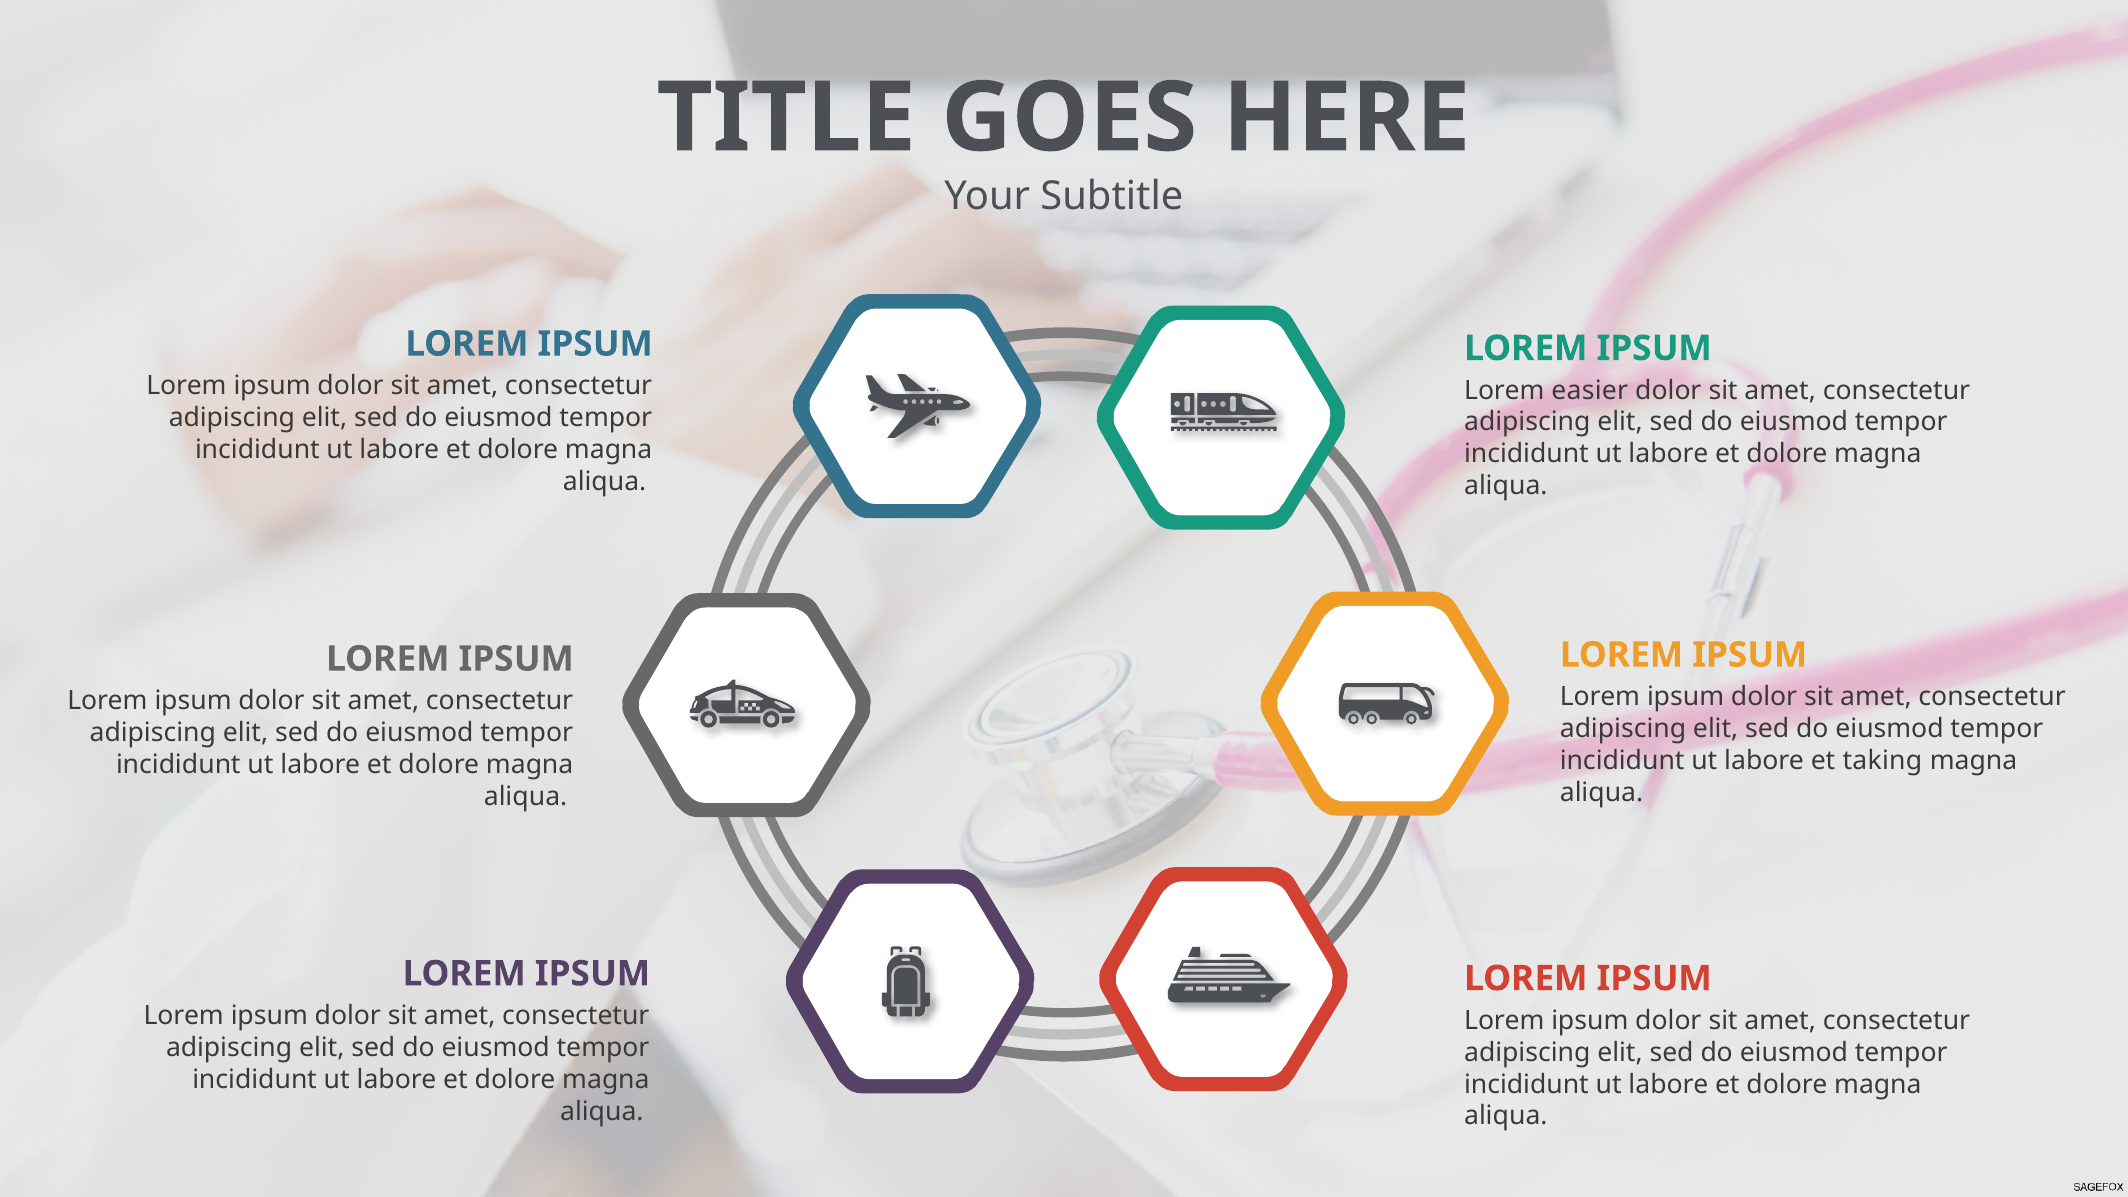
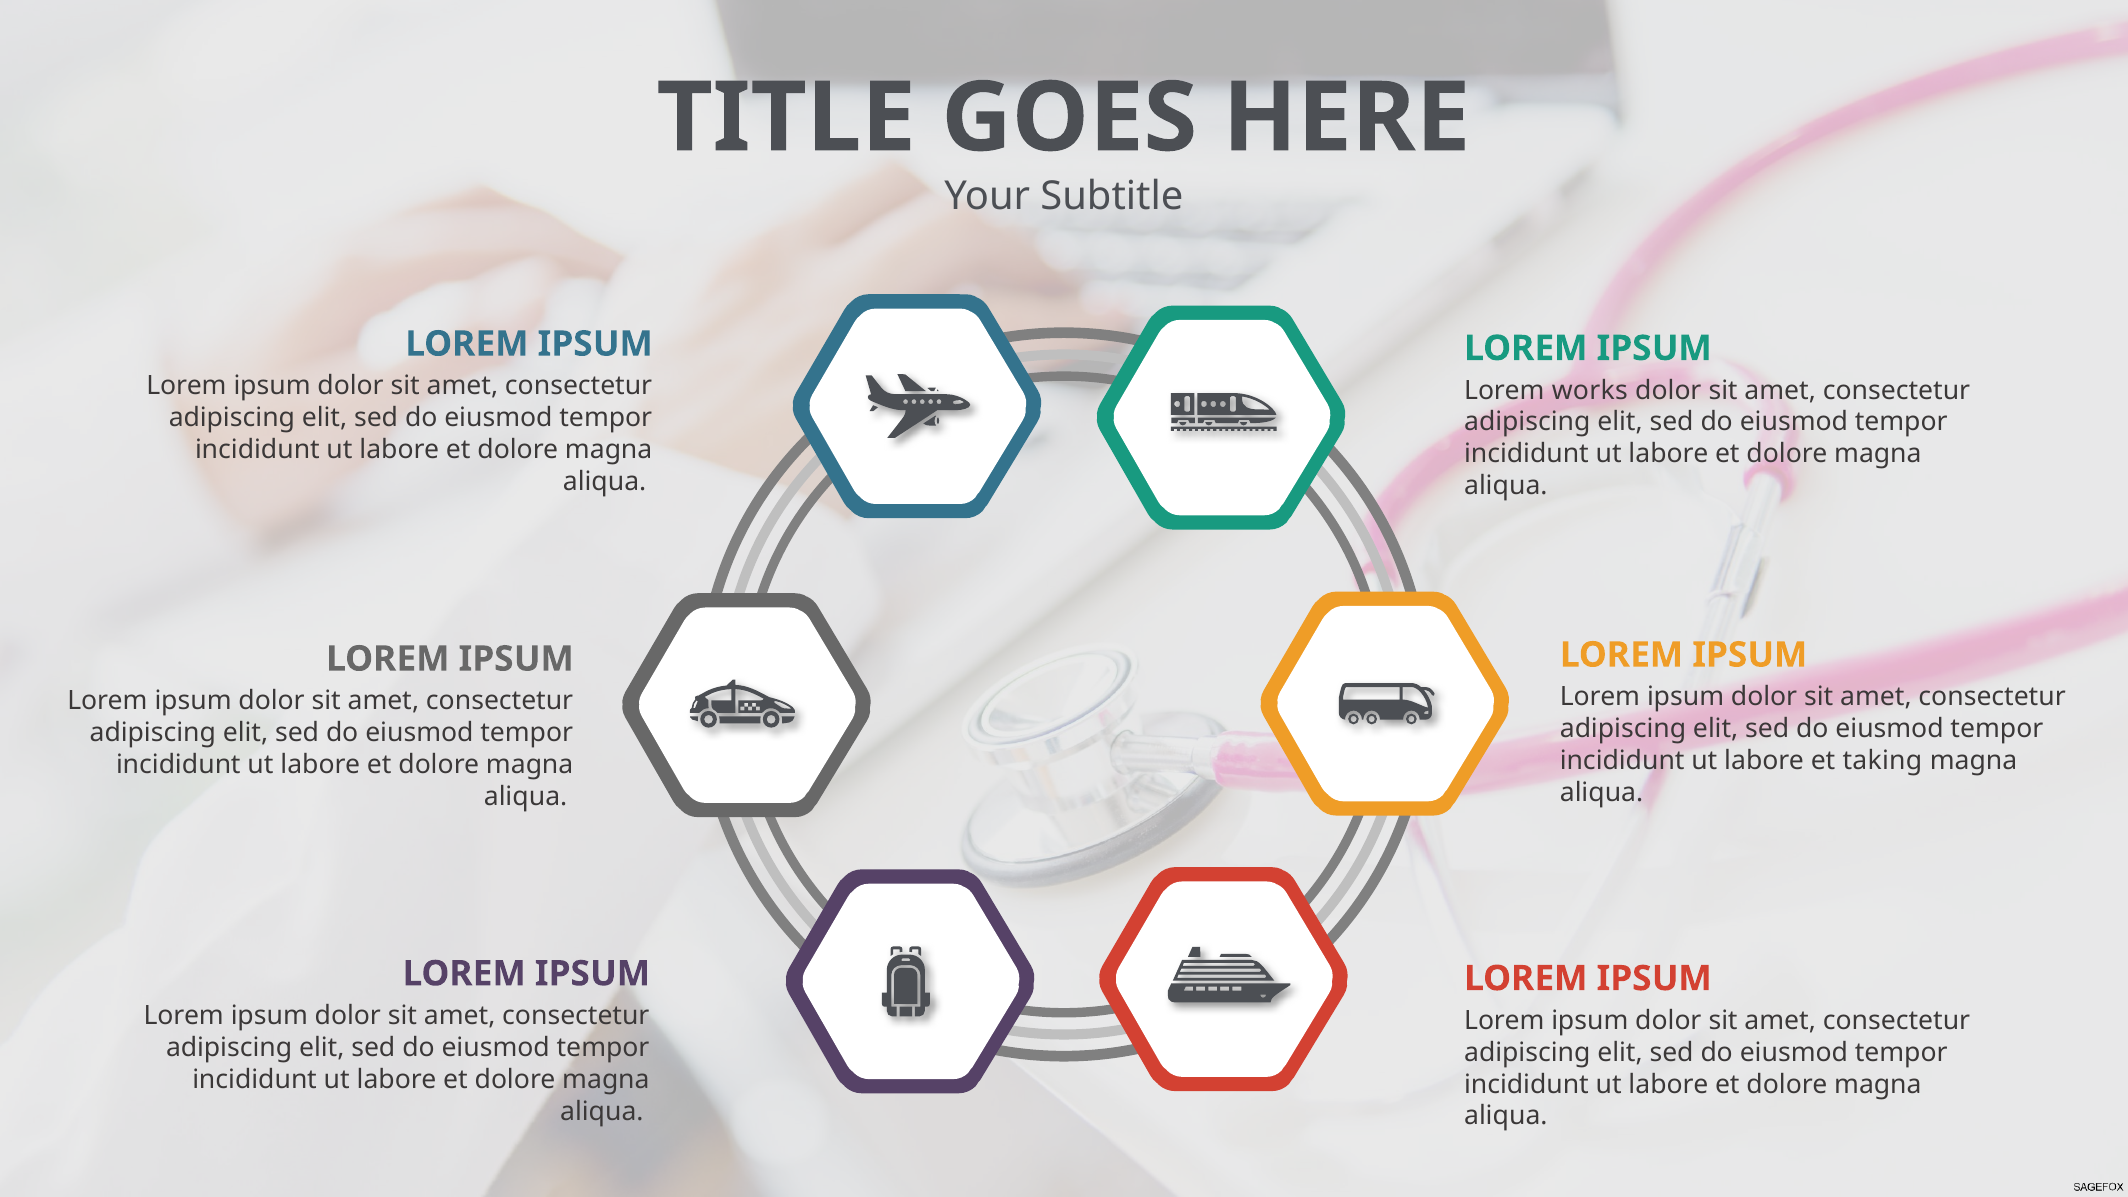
easier: easier -> works (1590, 390)
